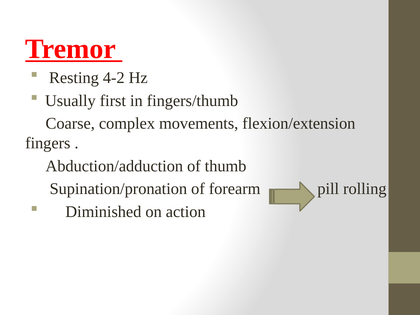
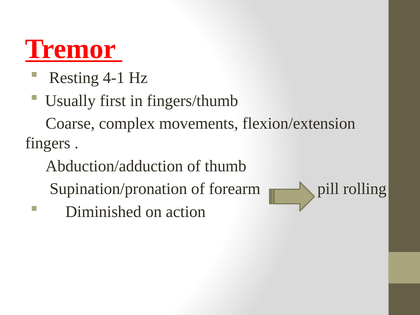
4-2: 4-2 -> 4-1 (114, 78)
